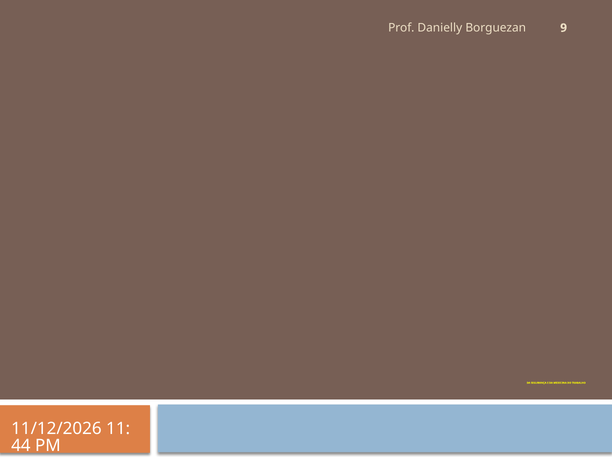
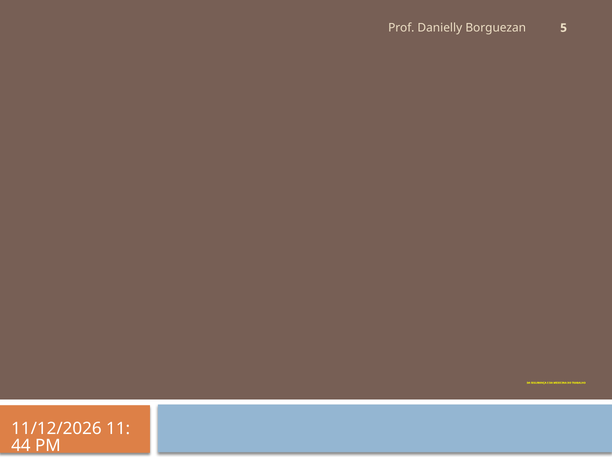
9: 9 -> 5 (564, 28)
